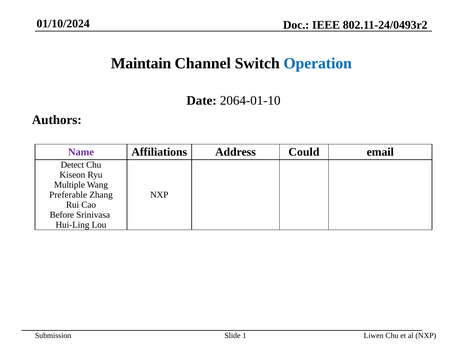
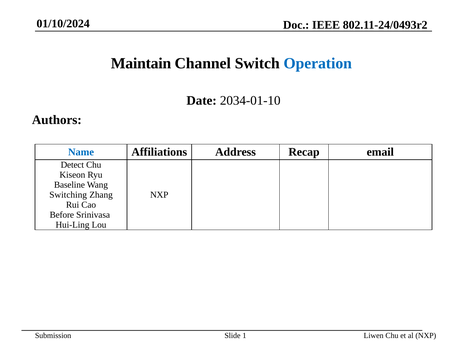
2064-01-10: 2064-01-10 -> 2034-01-10 (250, 101)
Name colour: purple -> blue (81, 152)
Could: Could -> Recap (304, 152)
Multiple: Multiple -> Baseline (69, 185)
Preferable: Preferable -> Switching (68, 195)
